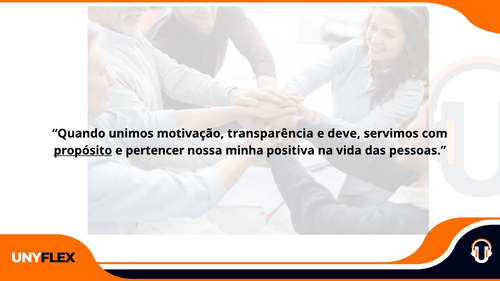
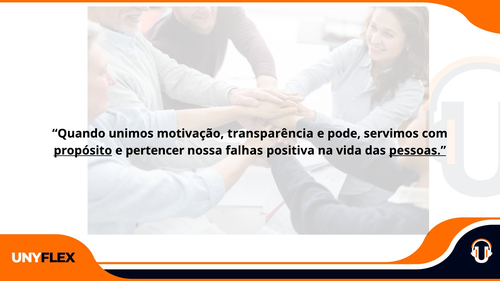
deve: deve -> pode (344, 134)
minha: minha -> falhas (244, 151)
pessoas underline: none -> present (418, 151)
